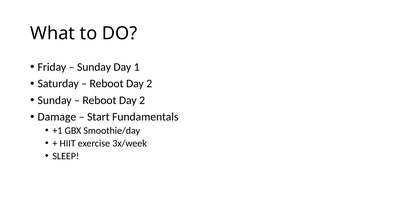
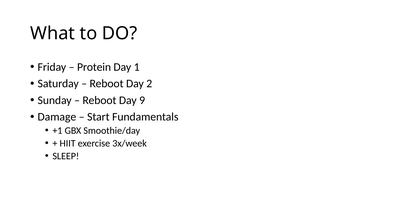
Sunday: Sunday -> Protein (94, 67)
2: 2 -> 9 (142, 100)
